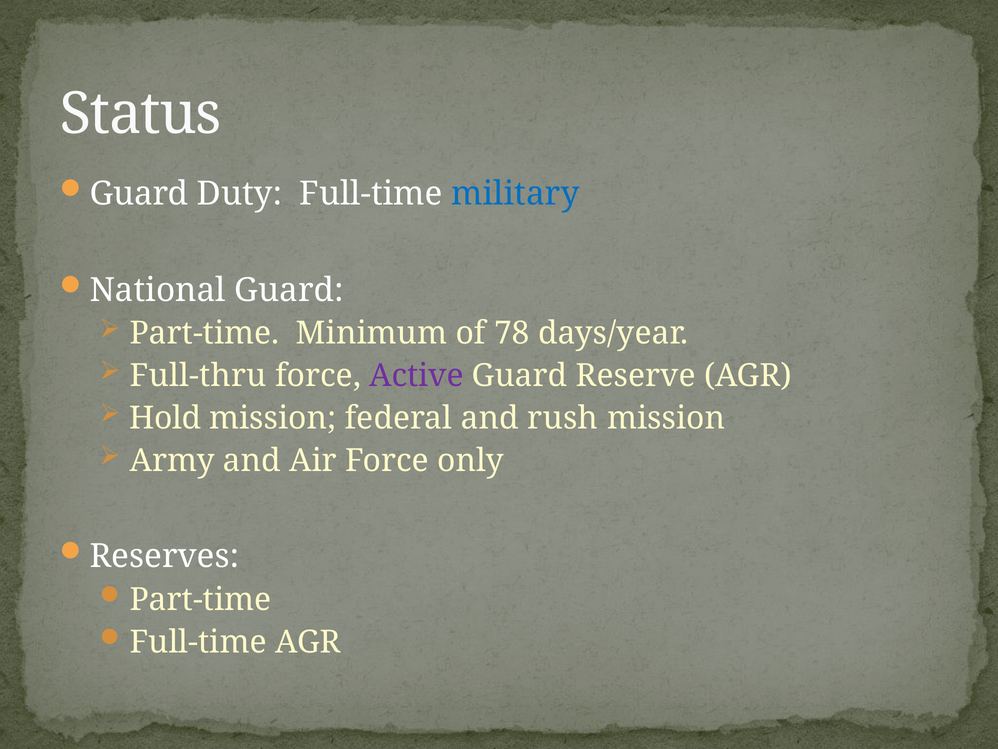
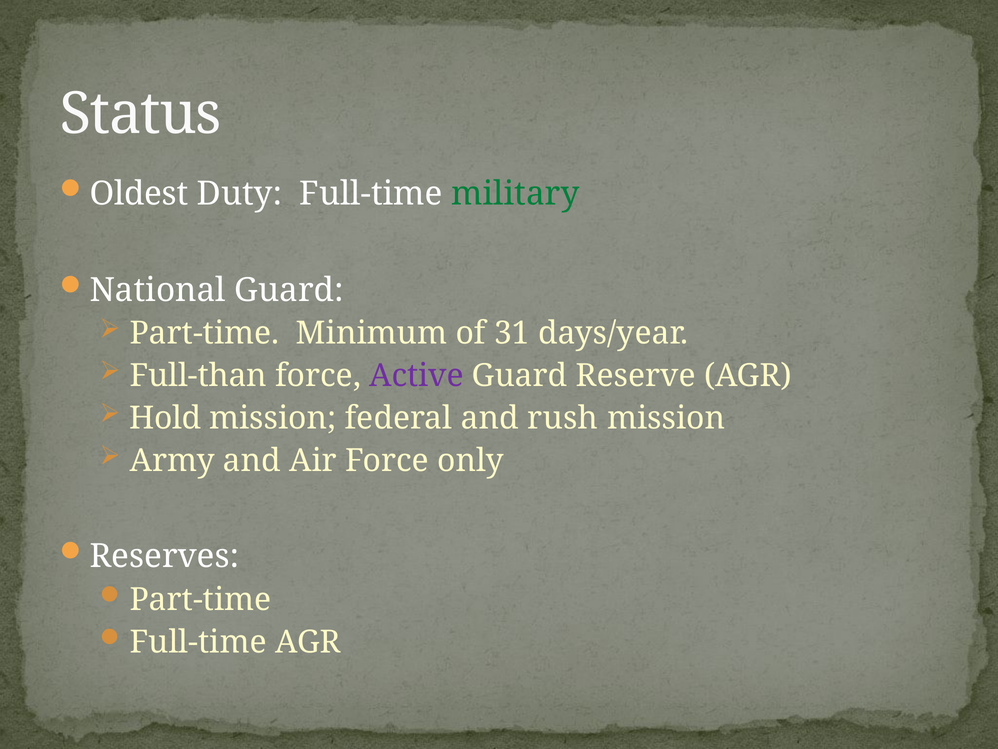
Guard: Guard -> Oldest (139, 194)
military colour: blue -> green (515, 194)
78: 78 -> 31 (512, 333)
Full-thru: Full-thru -> Full-than (198, 376)
